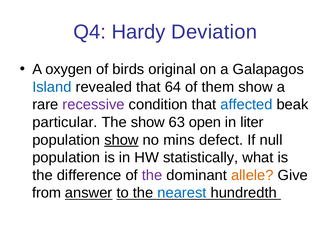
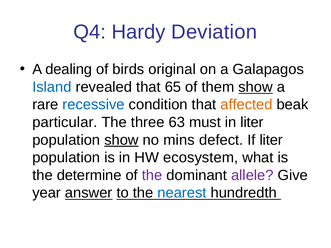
oxygen: oxygen -> dealing (69, 69)
64: 64 -> 65 (173, 87)
show underline: none -> present (256, 87)
recessive colour: purple -> blue (94, 105)
affected colour: blue -> orange (246, 105)
The show: show -> three (148, 122)
open: open -> must (205, 122)
If null: null -> liter (271, 140)
statistically: statistically -> ecosystem (201, 158)
difference: difference -> determine (89, 175)
allele colour: orange -> purple (252, 175)
from: from -> year (47, 193)
